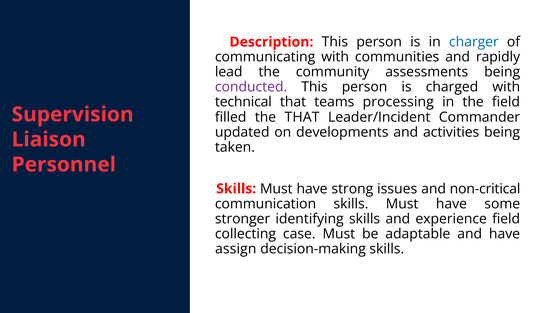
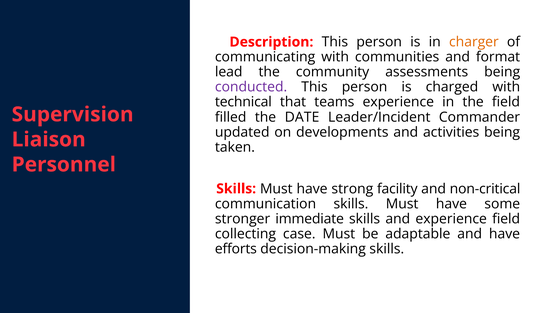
charger colour: blue -> orange (474, 42)
rapidly: rapidly -> format (498, 57)
teams processing: processing -> experience (398, 102)
the THAT: THAT -> DATE (302, 117)
issues: issues -> facility (397, 189)
identifying: identifying -> immediate (310, 219)
assign: assign -> efforts (236, 249)
